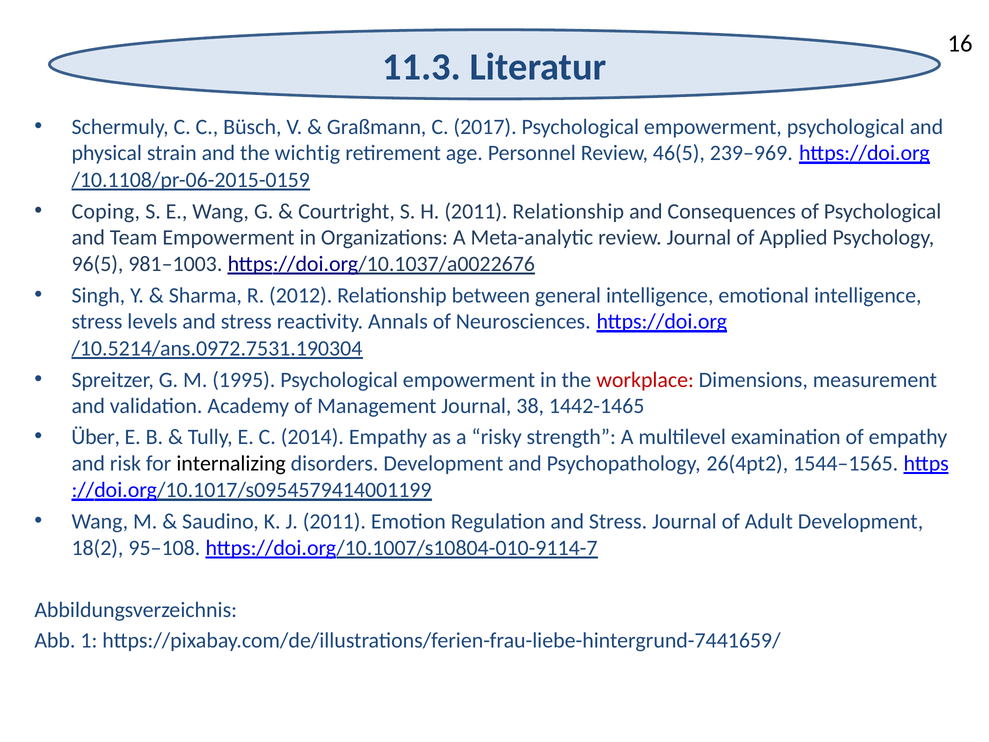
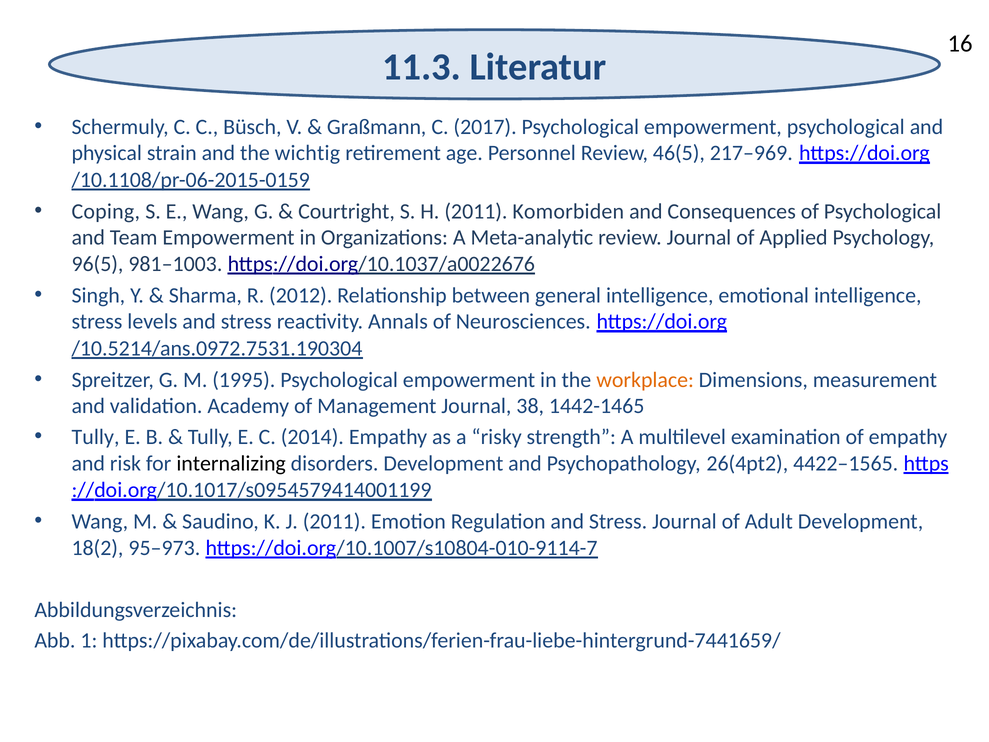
239–969: 239–969 -> 217–969 (751, 153)
2011 Relationship: Relationship -> Komorbiden (568, 211)
workplace colour: red -> orange (645, 380)
Über: Über -> Tully (96, 437)
1544–1565: 1544–1565 -> 4422–1565 (846, 463)
95–108: 95–108 -> 95–973 (164, 548)
